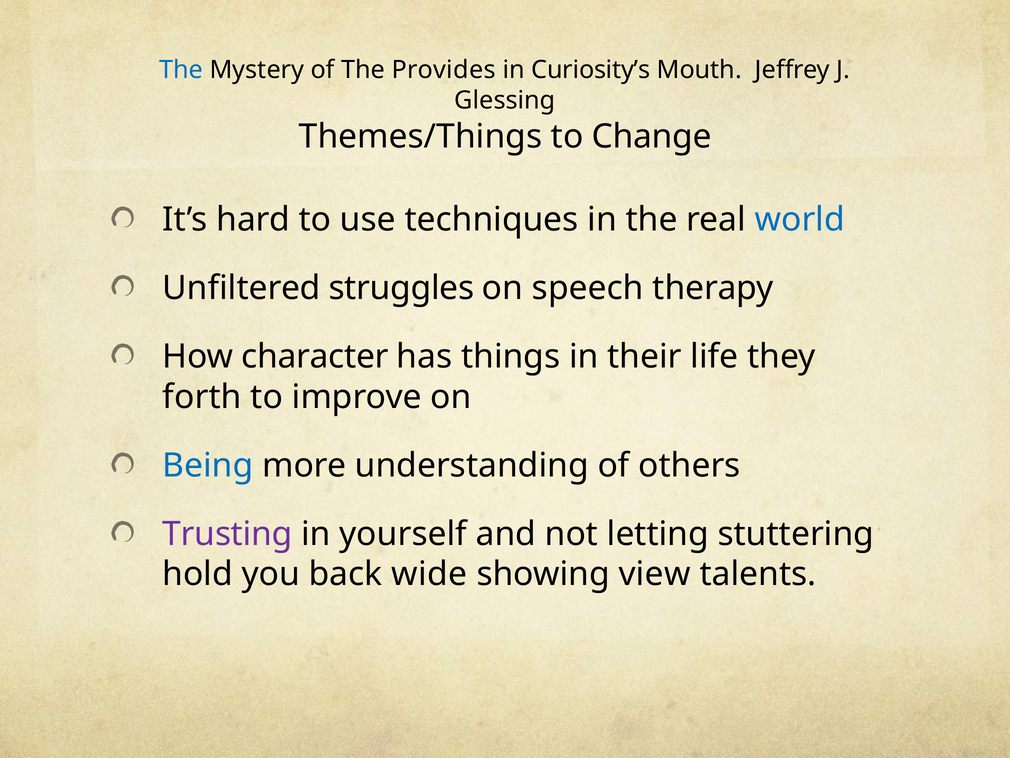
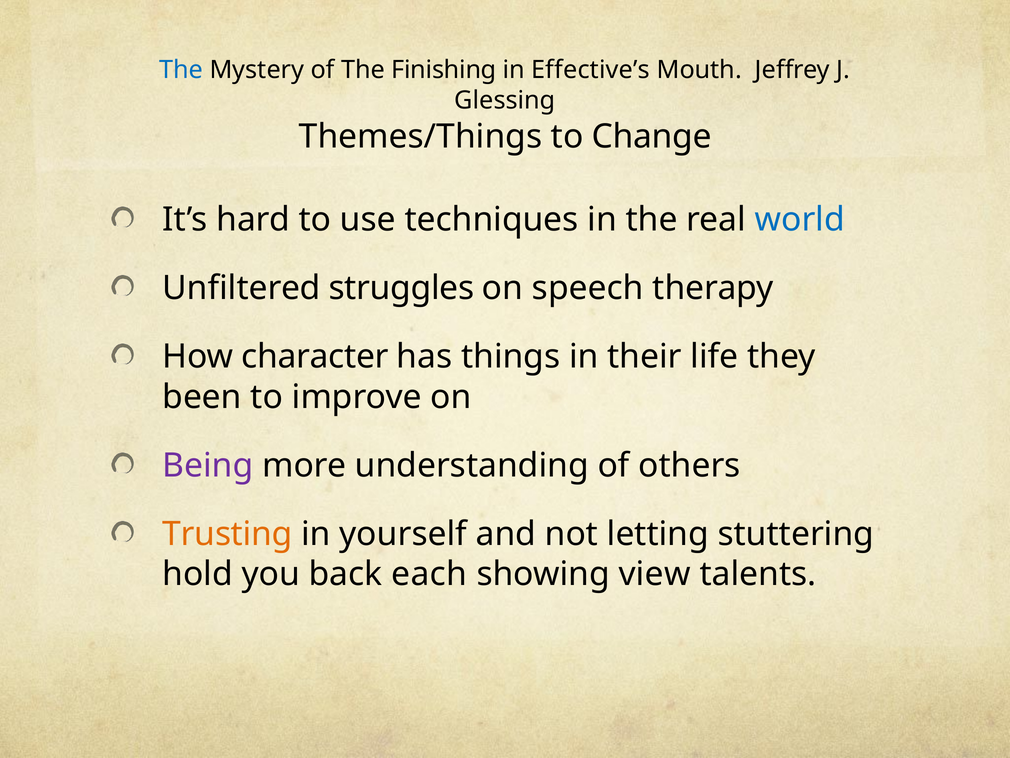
Provides: Provides -> Finishing (444, 70)
Curiosity’s: Curiosity’s -> Effective’s (591, 70)
forth: forth -> been (202, 397)
Being colour: blue -> purple (208, 465)
Trusting colour: purple -> orange (227, 534)
wide: wide -> each (429, 574)
